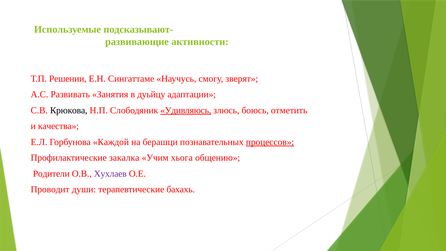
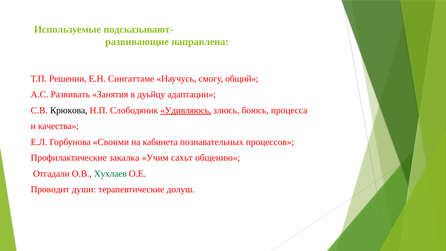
активности: активности -> направлена (200, 42)
зверят: зверят -> общий (242, 79)
отметить: отметить -> процесса (289, 110)
Каждой: Каждой -> Своими (111, 142)
берашци: берашци -> кабинета (160, 142)
процессов underline: present -> none (270, 142)
хьога: хьога -> сахьт (182, 158)
Родители: Родители -> Отгадали (51, 174)
Хухлаев colour: purple -> green (110, 174)
бахахь: бахахь -> долуш (181, 189)
